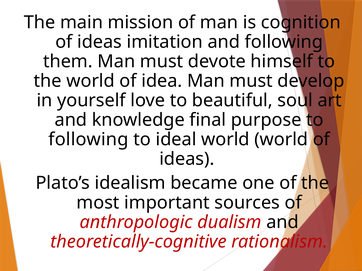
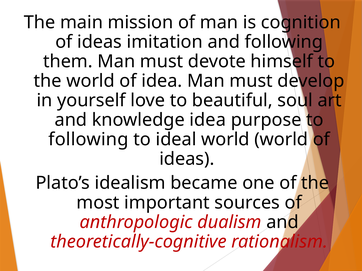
knowledge final: final -> idea (208, 120)
